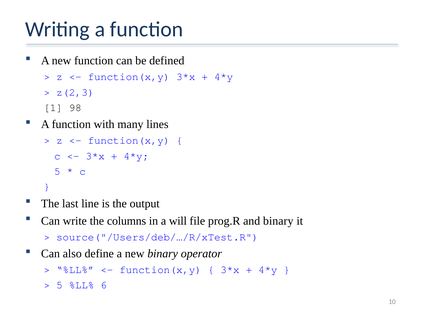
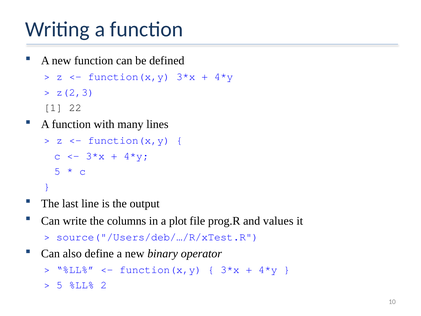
98: 98 -> 22 (75, 108)
will: will -> plot (178, 221)
and binary: binary -> values (278, 221)
6: 6 -> 2 (104, 285)
